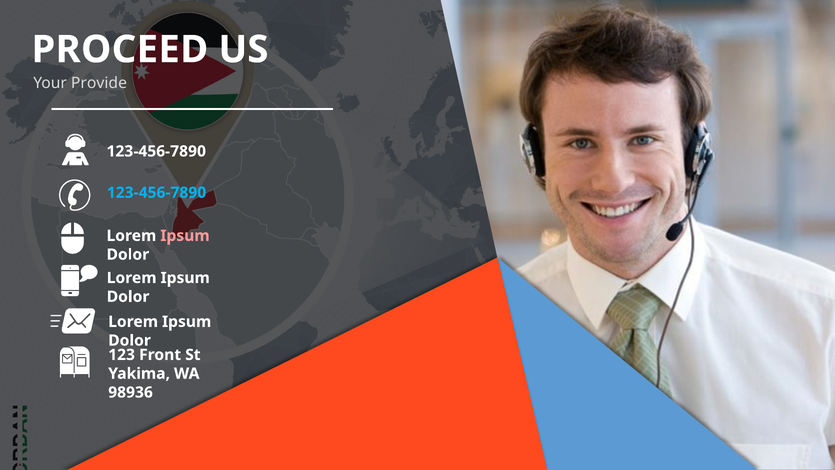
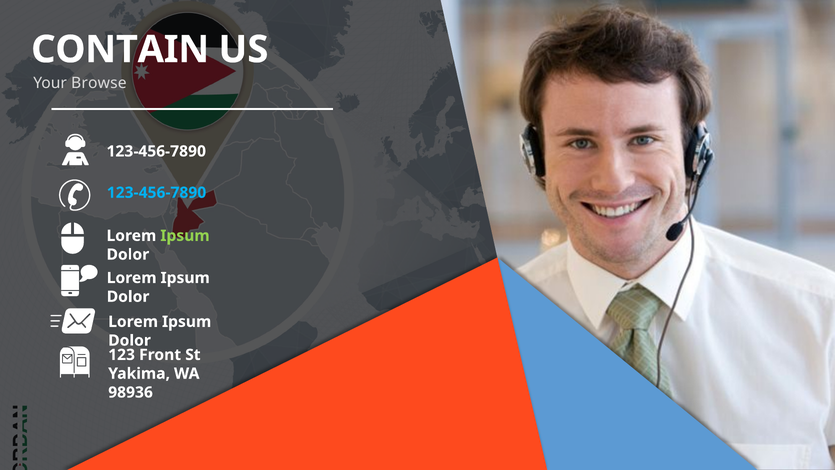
PROCEED: PROCEED -> CONTAIN (120, 50)
Provide: Provide -> Browse (99, 83)
Ipsum colour: pink -> light green (185, 236)
